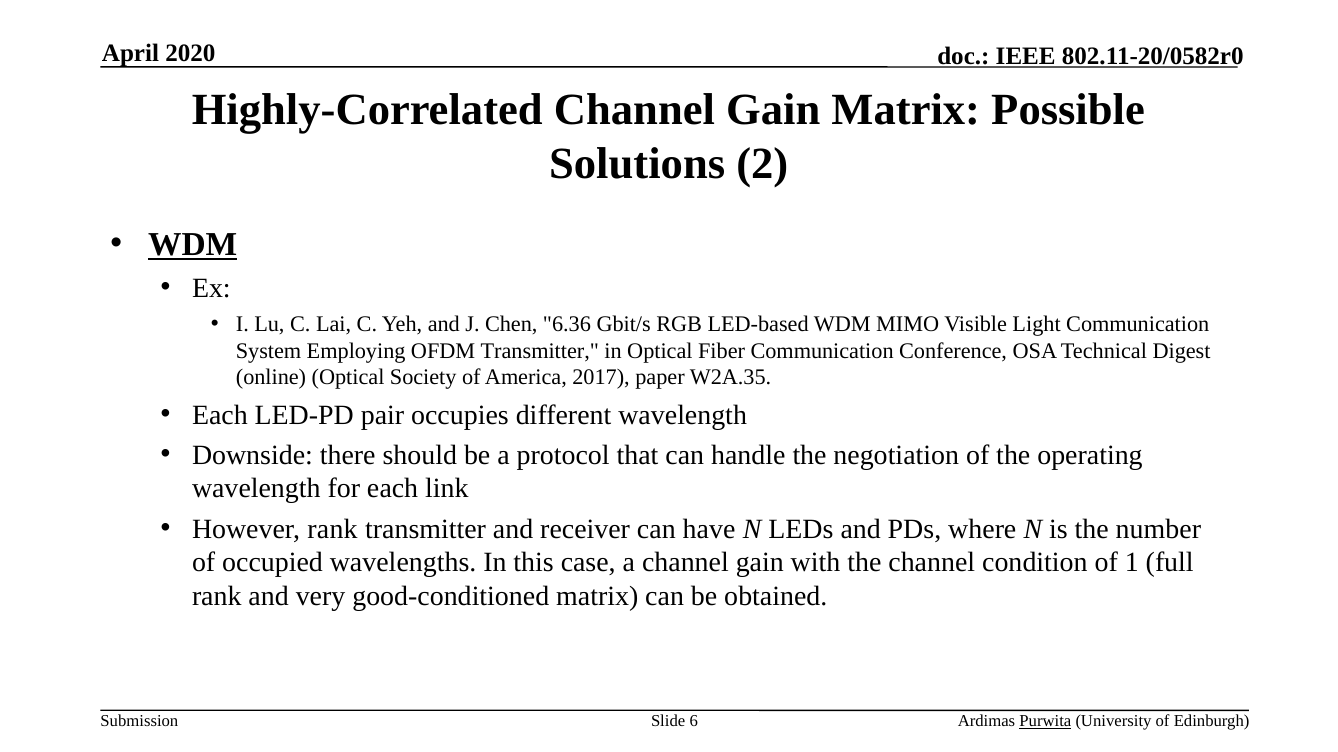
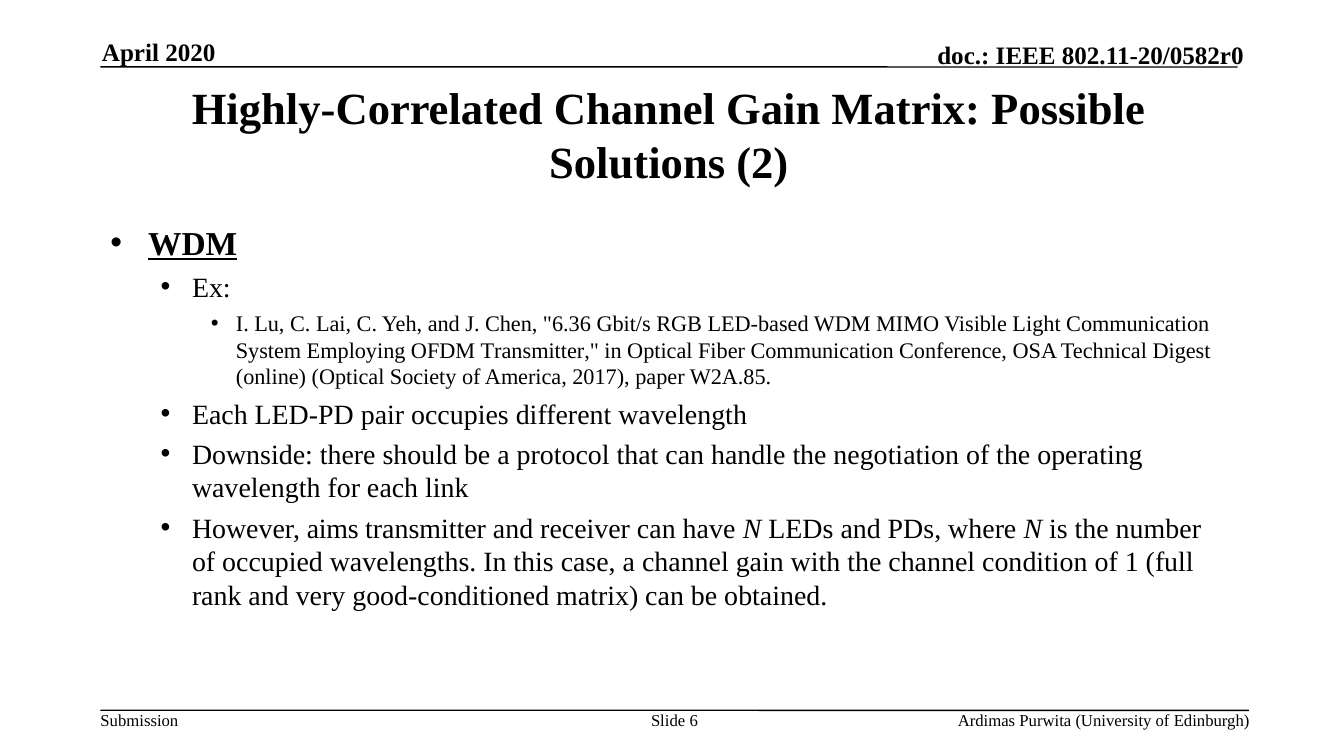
W2A.35: W2A.35 -> W2A.85 (731, 378)
However rank: rank -> aims (333, 529)
Purwita underline: present -> none (1045, 722)
